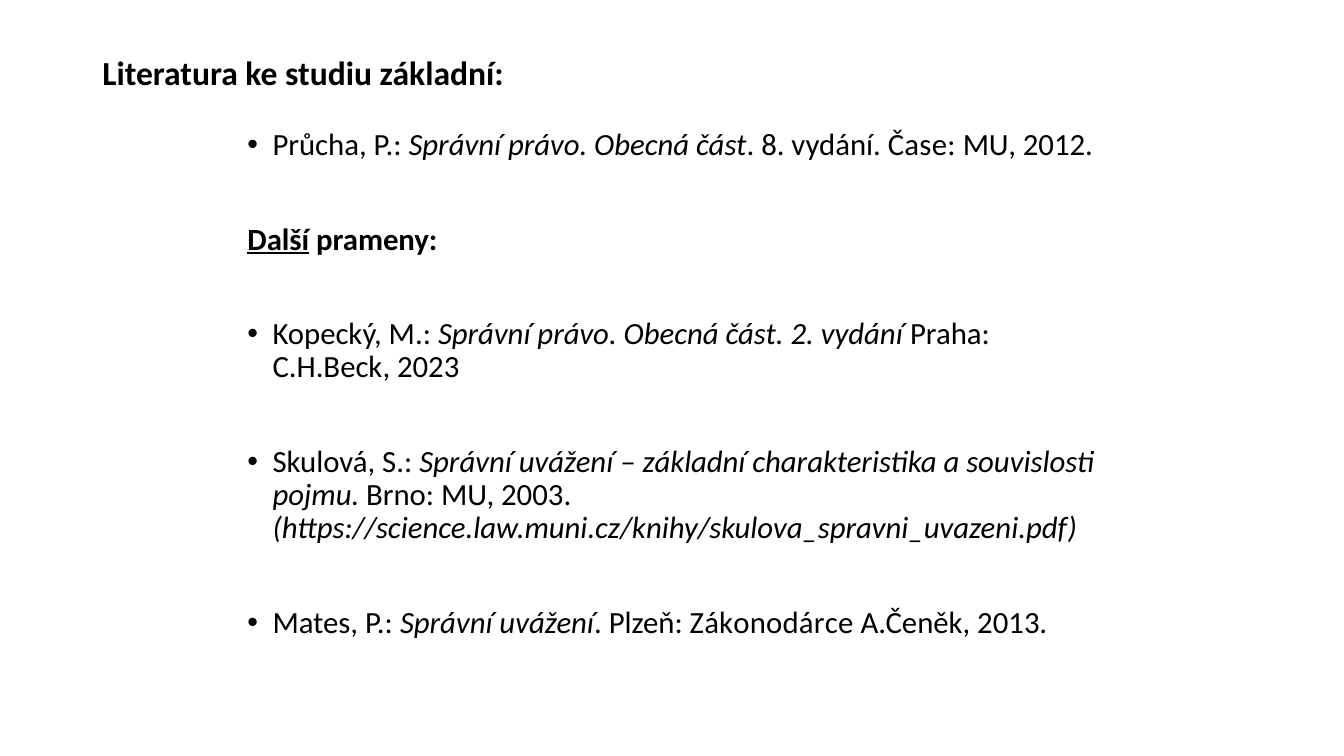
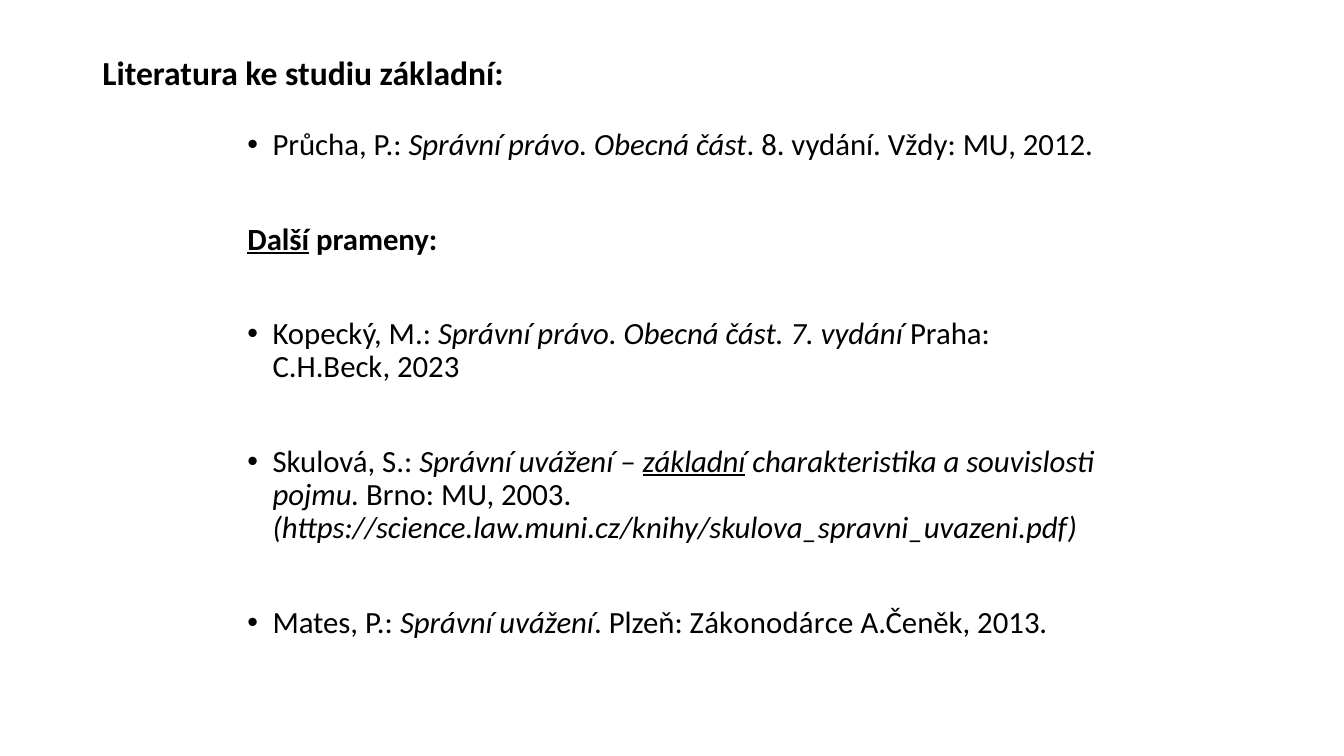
Čase: Čase -> Vždy (922, 145)
2: 2 -> 7 (802, 334)
základní underline: none -> present (694, 462)
